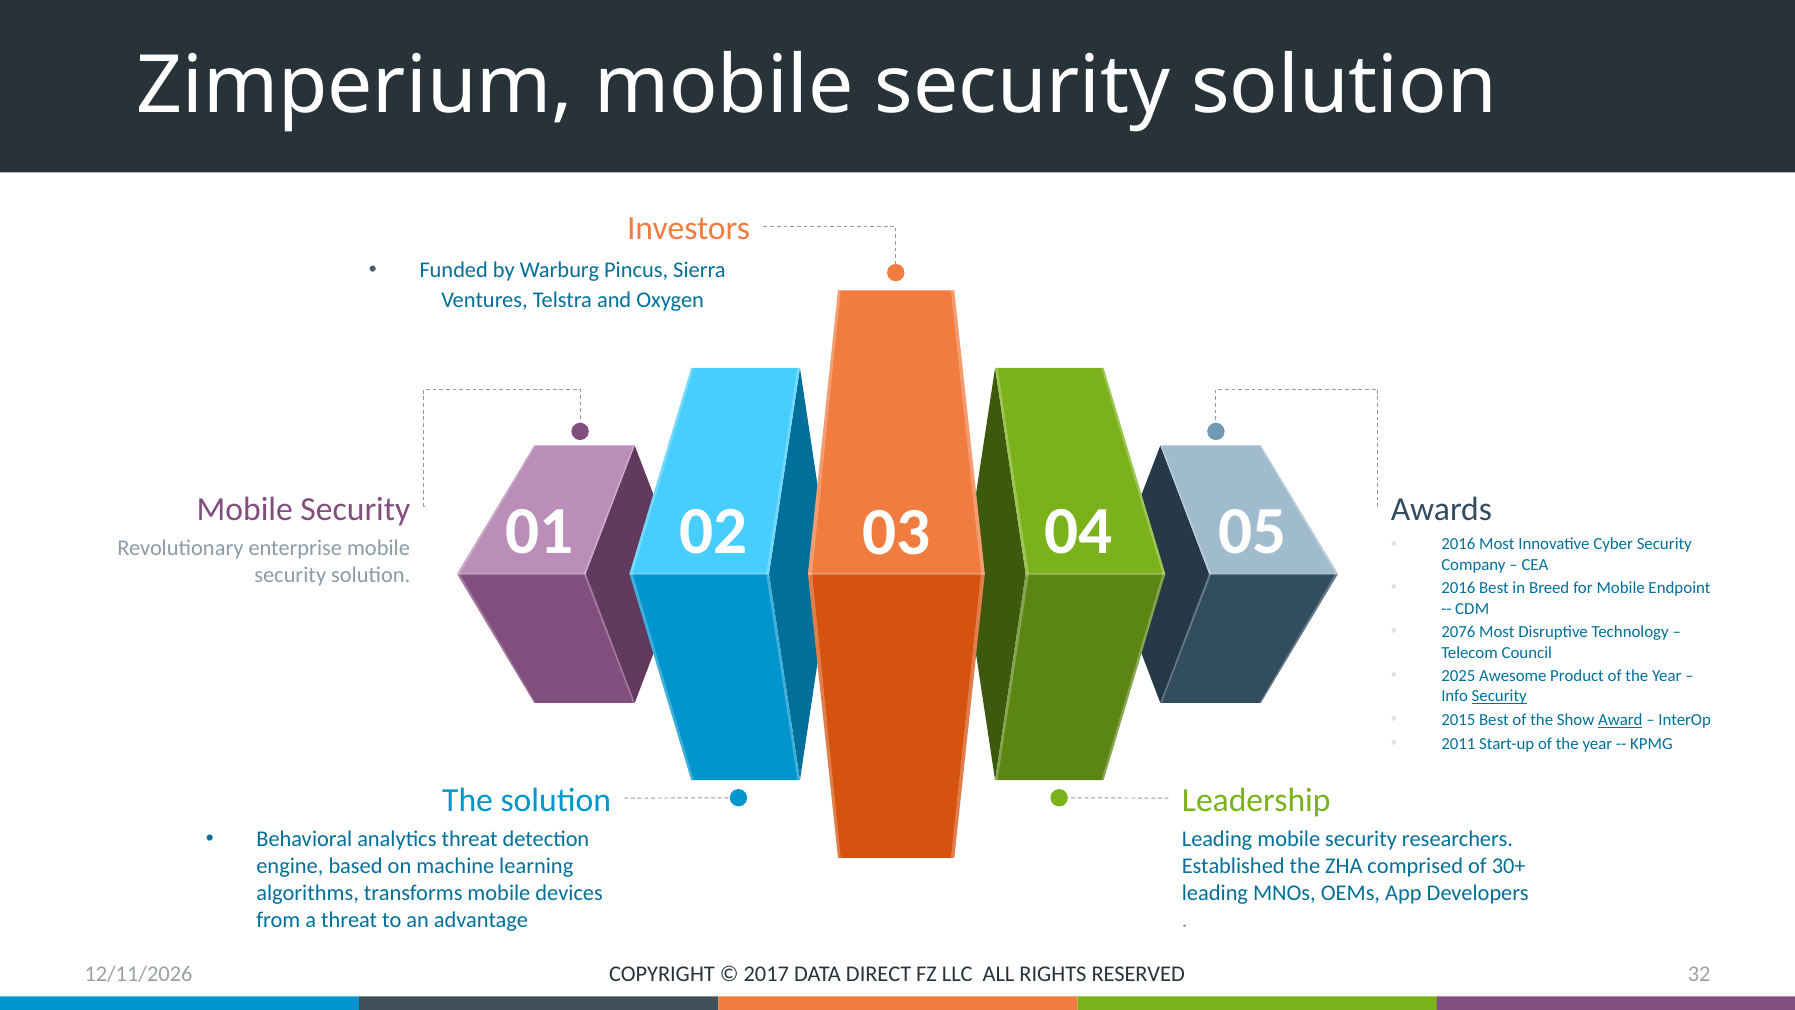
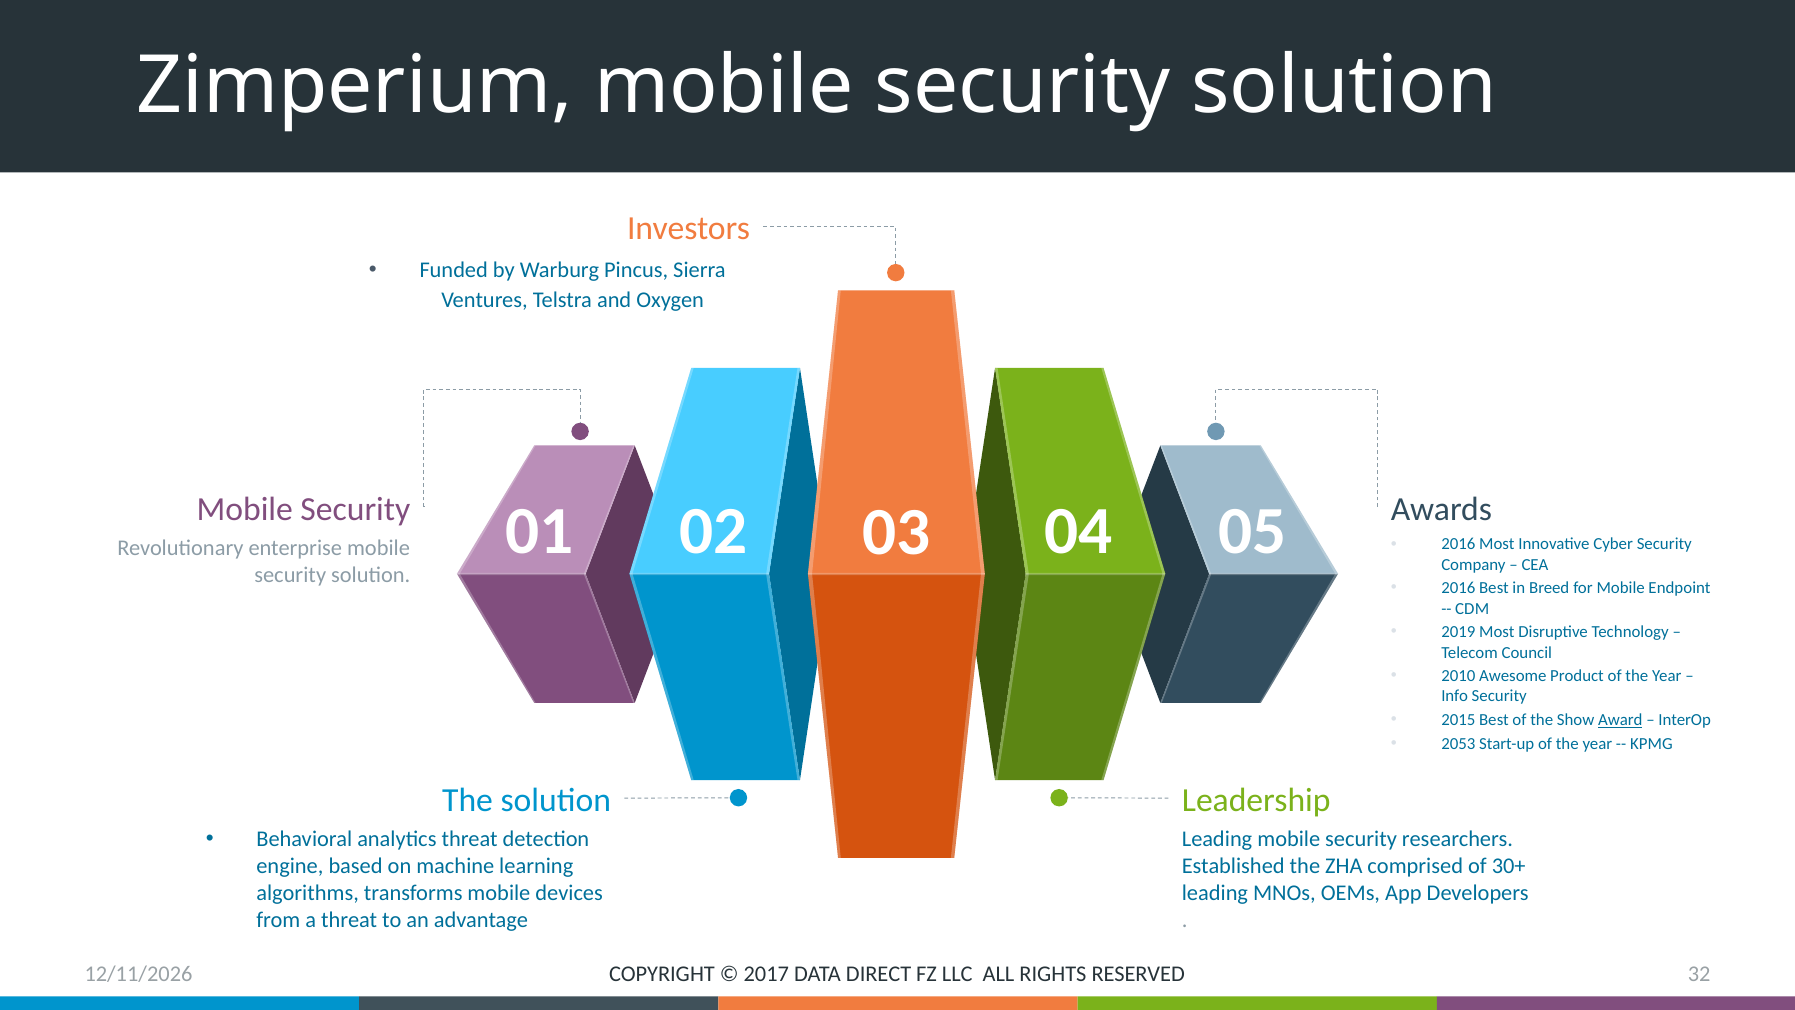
2076: 2076 -> 2019 (1458, 632)
2025: 2025 -> 2010 (1458, 676)
Security underline: present -> none (1499, 696)
2011: 2011 -> 2053 (1458, 743)
